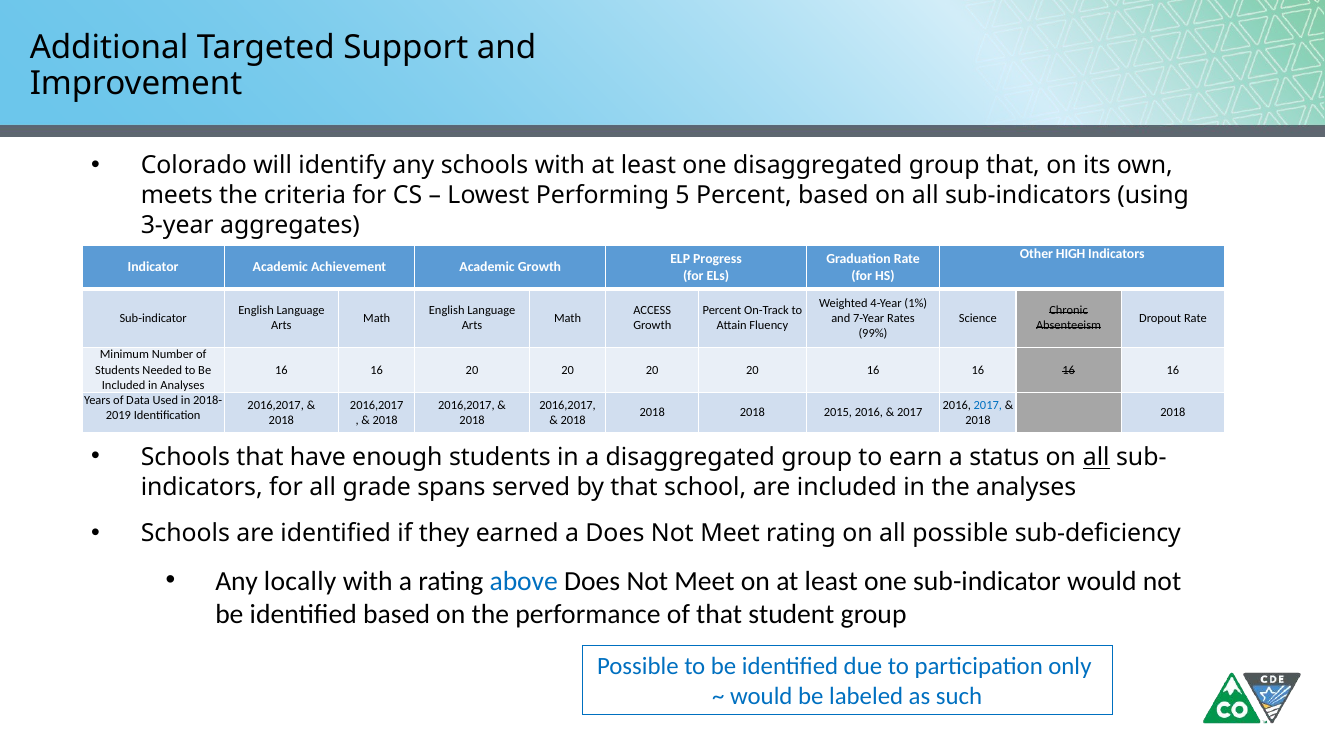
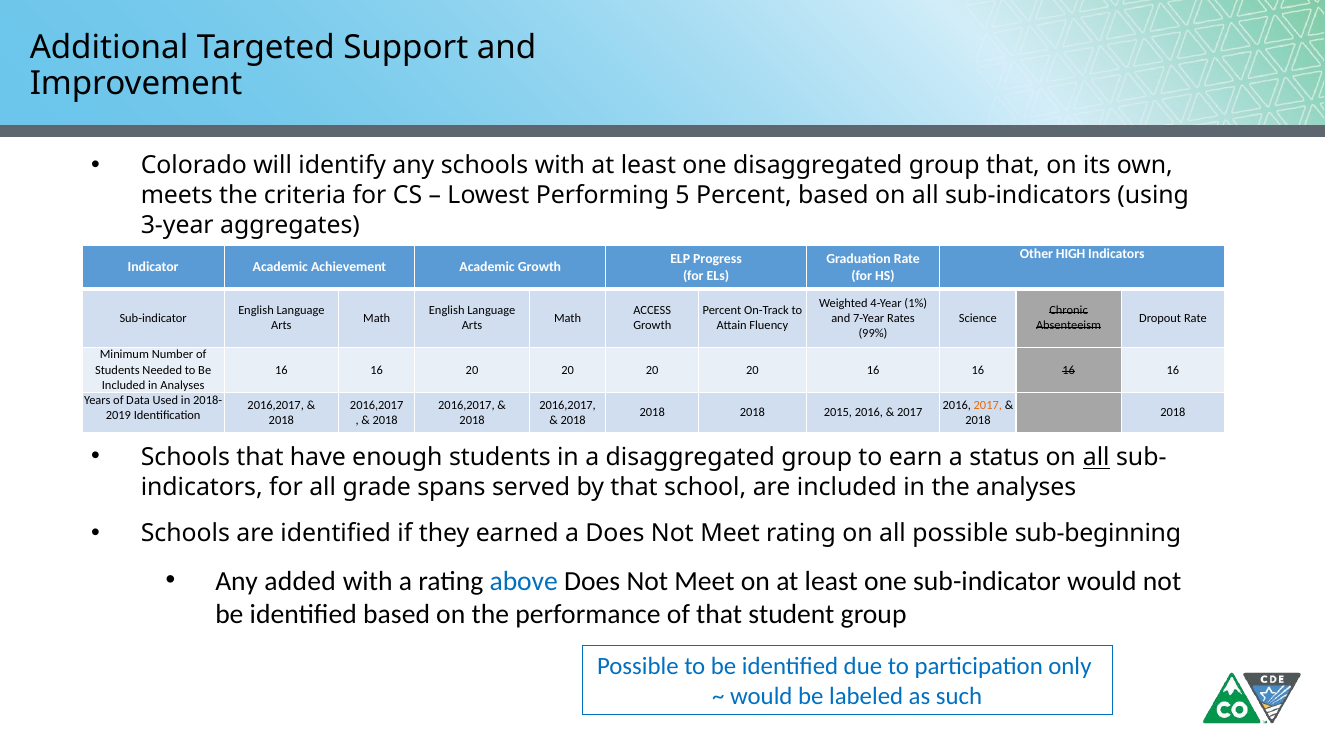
2017 colour: blue -> orange (988, 405)
sub-deficiency: sub-deficiency -> sub-beginning (1098, 533)
locally: locally -> added (300, 582)
